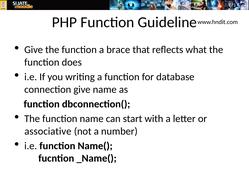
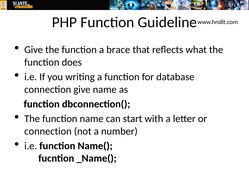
associative: associative -> connection (48, 131)
